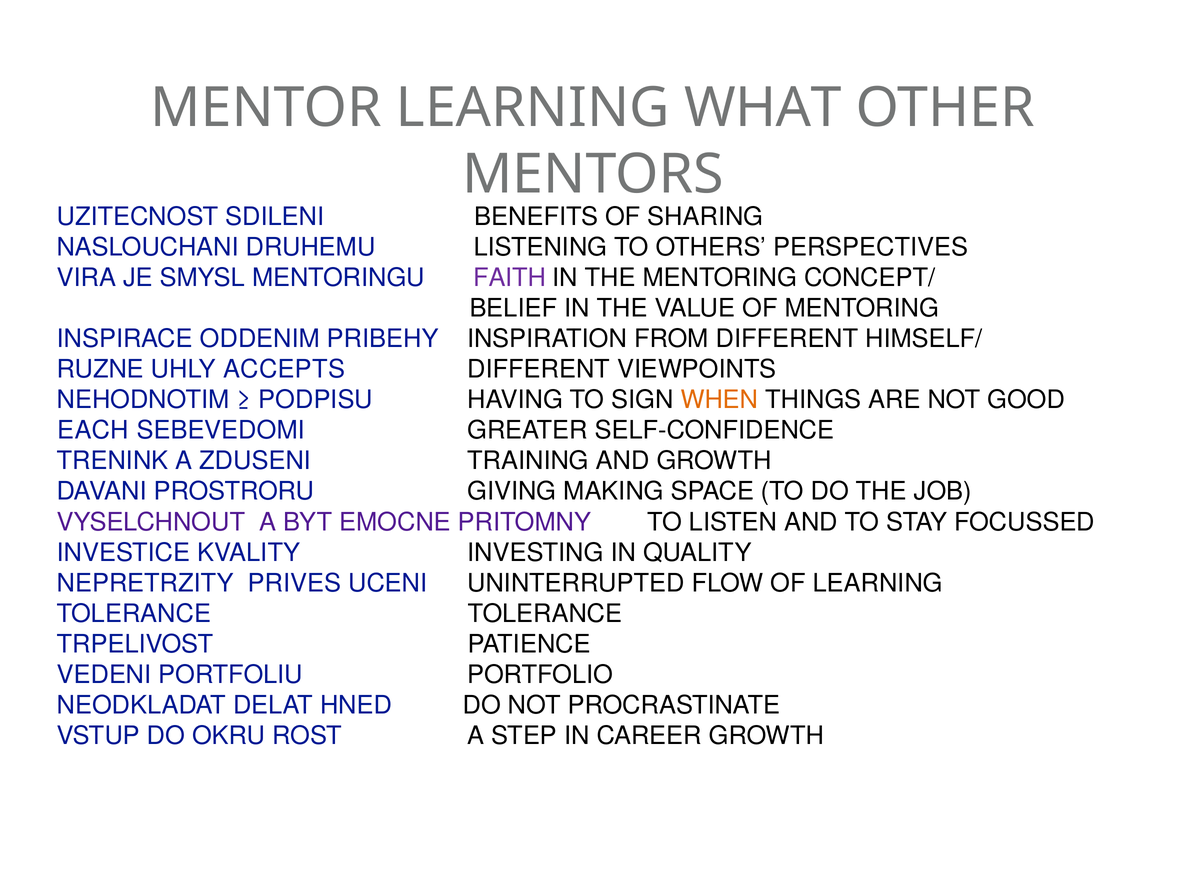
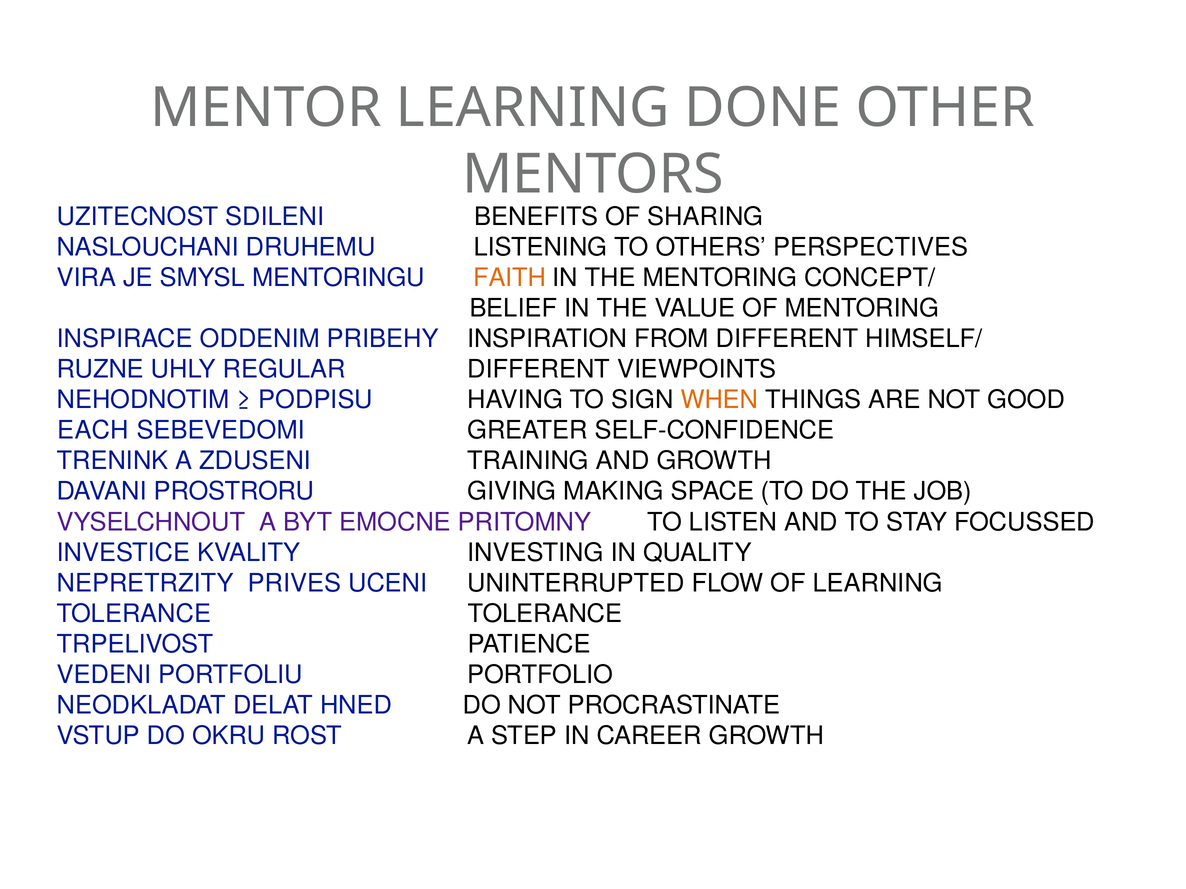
WHAT: WHAT -> DONE (763, 108)
FAITH colour: purple -> orange (510, 278)
ACCEPTS: ACCEPTS -> REGULAR (284, 370)
